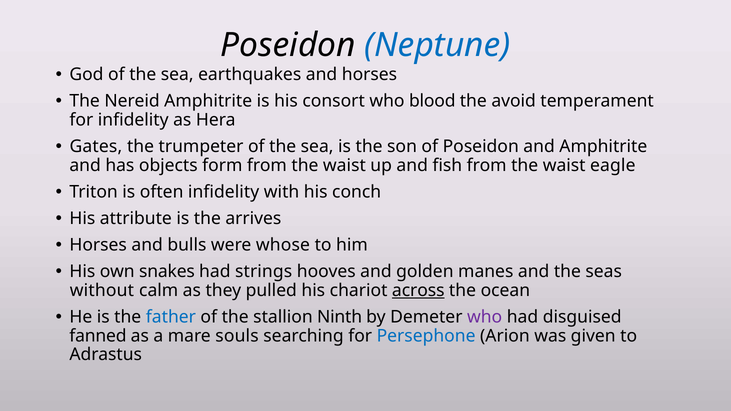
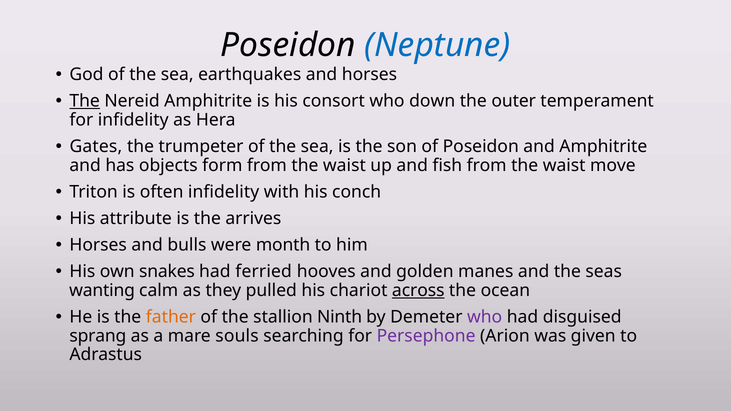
The underline: none -> present (85, 101)
blood: blood -> down (432, 101)
avoid: avoid -> outer (514, 101)
eagle: eagle -> move (613, 166)
whose: whose -> month (283, 245)
strings: strings -> ferried (264, 272)
without: without -> wanting (102, 291)
father colour: blue -> orange (171, 317)
fanned: fanned -> sprang (98, 336)
Persephone colour: blue -> purple (426, 336)
